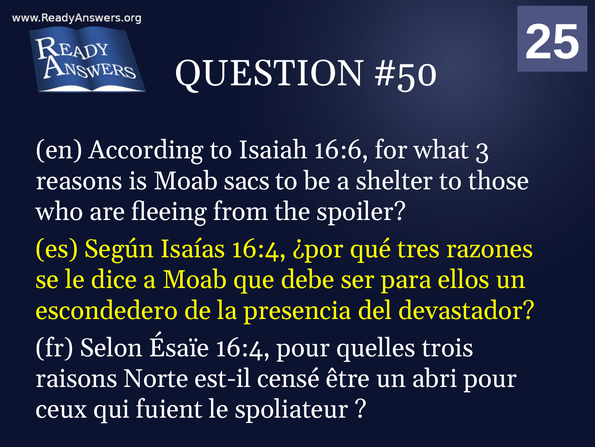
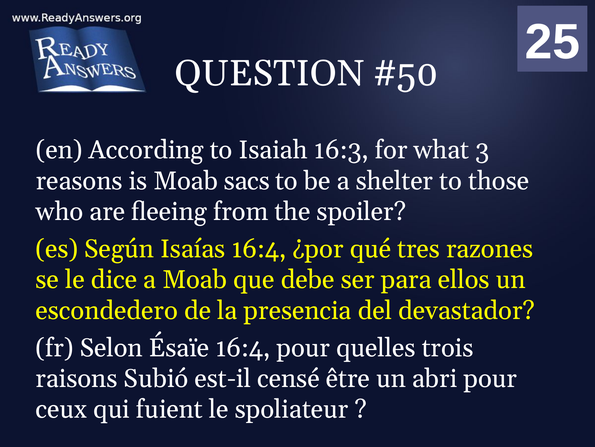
16:6: 16:6 -> 16:3 (341, 150)
Norte: Norte -> Subió (156, 378)
